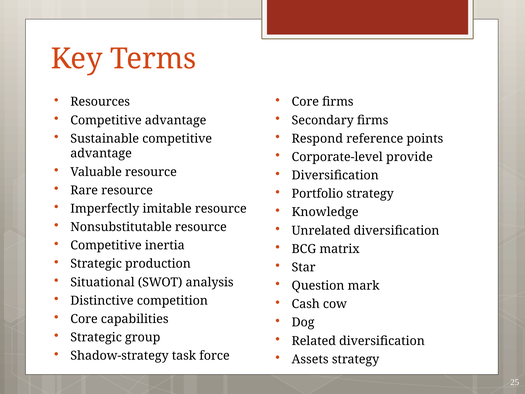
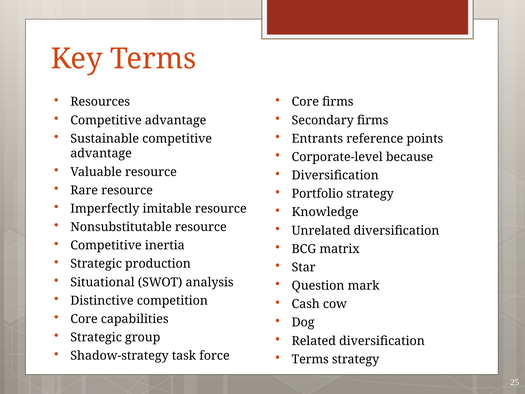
Respond: Respond -> Entrants (317, 139)
provide: provide -> because (410, 157)
Assets: Assets -> Terms (310, 359)
